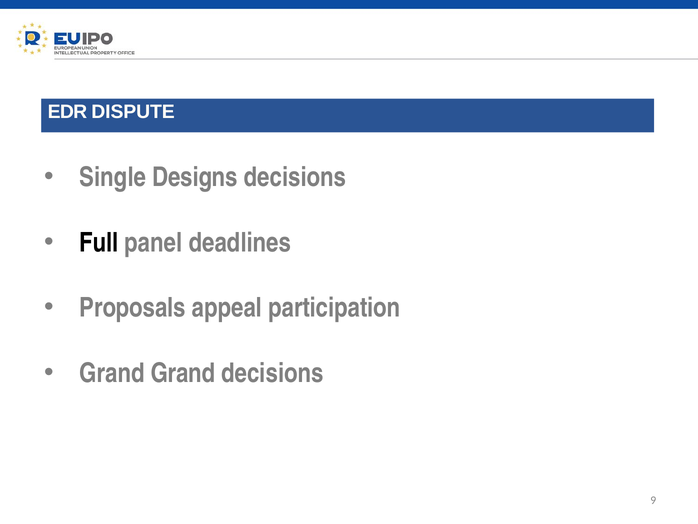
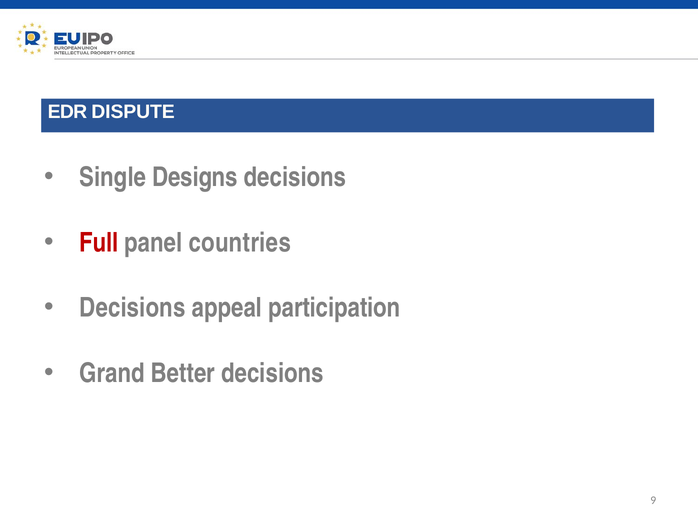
Full colour: black -> red (99, 242)
deadlines: deadlines -> countries (240, 242)
Proposals: Proposals -> Decisions (132, 308)
Grand Grand: Grand -> Better (183, 373)
